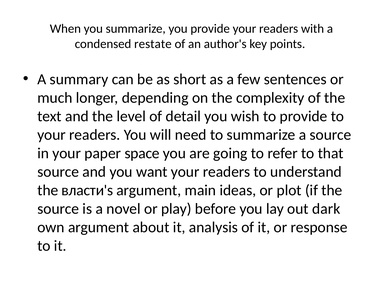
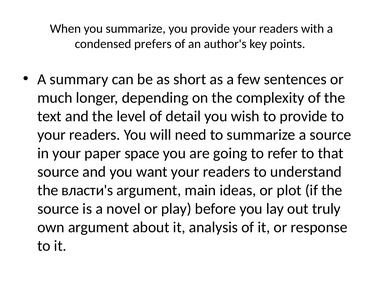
restate: restate -> prefers (153, 44)
dark: dark -> truly (326, 209)
